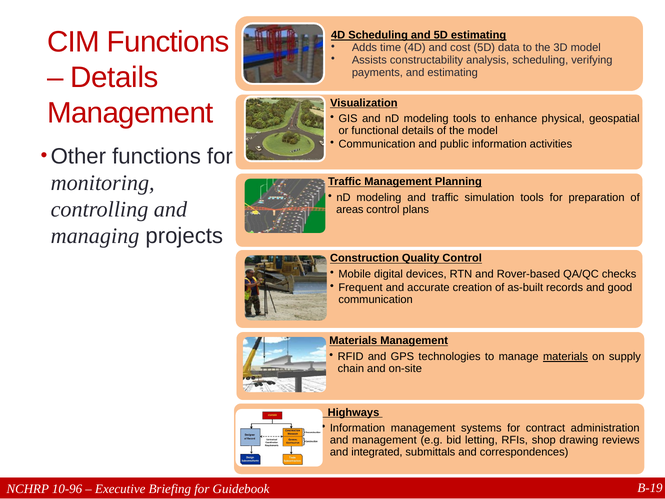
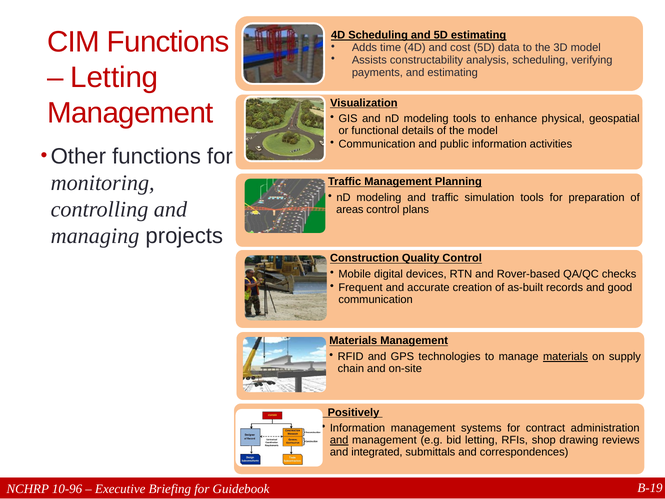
Details: Details -> Letting (114, 77)
Highways: Highways -> Positively (353, 412)
and underline: none -> present (339, 440)
